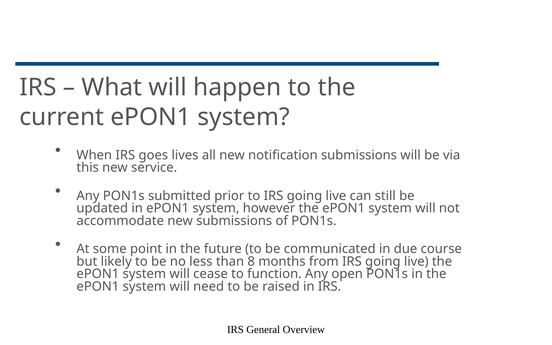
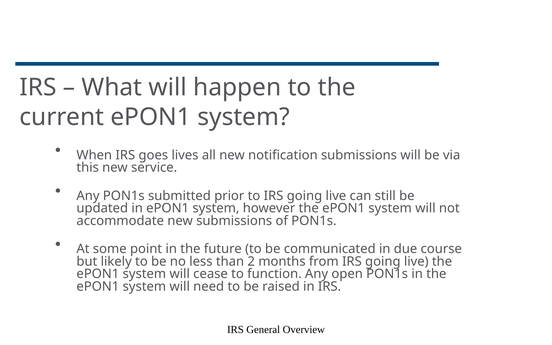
8: 8 -> 2 (251, 261)
